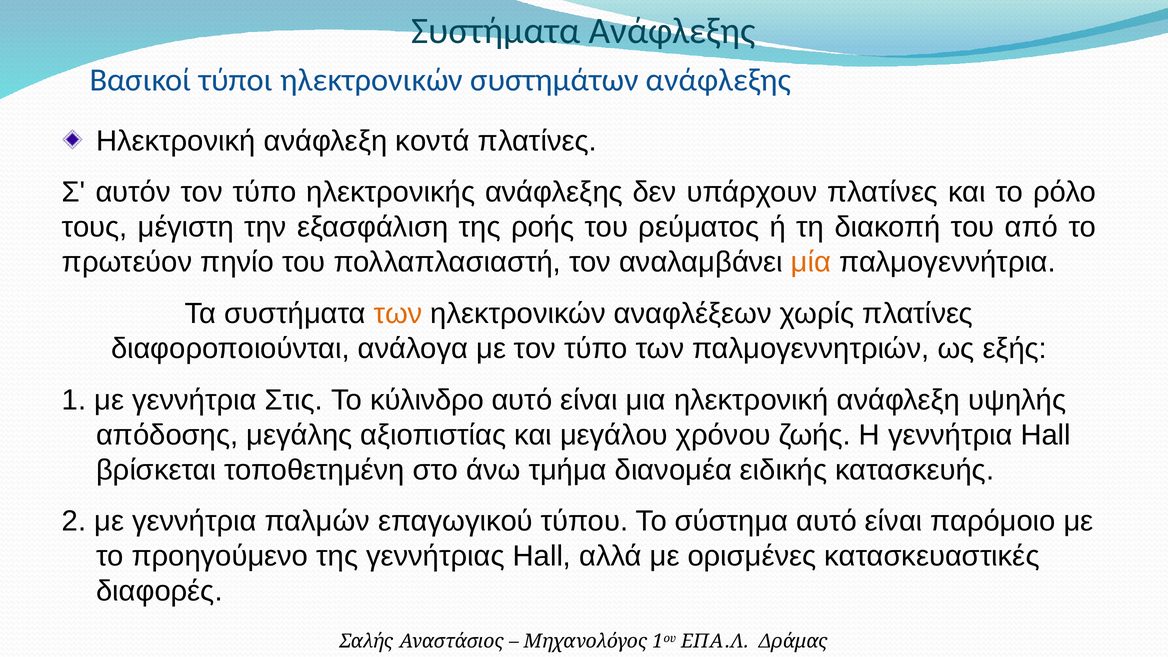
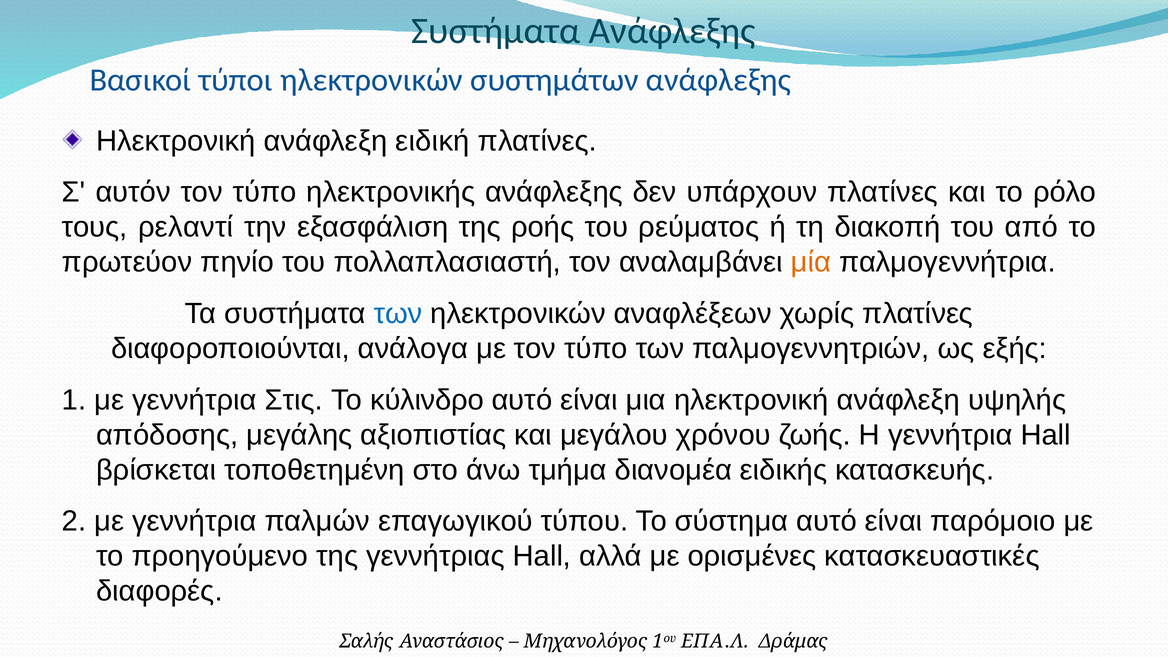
κοντά: κοντά -> ειδική (432, 141)
μέγιστη: μέγιστη -> ρελαντί (186, 227)
των colour: orange -> blue (398, 314)
